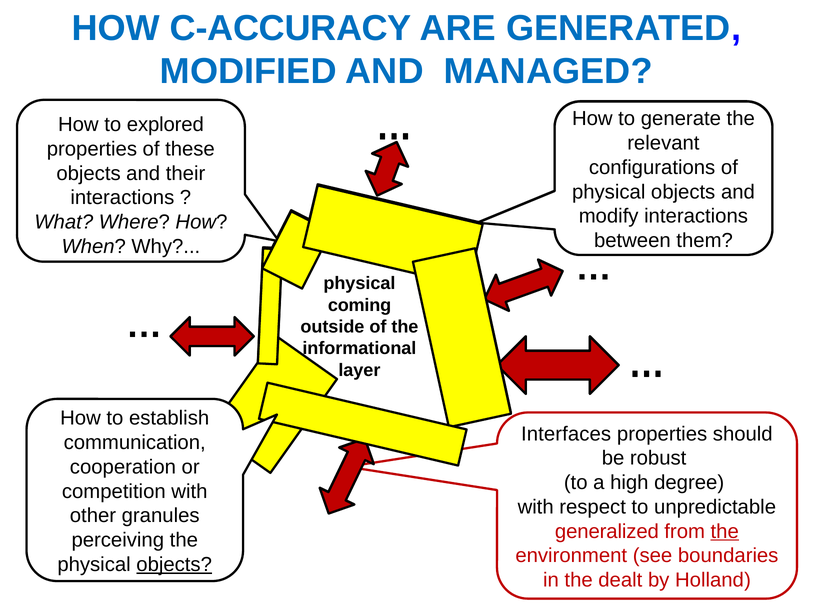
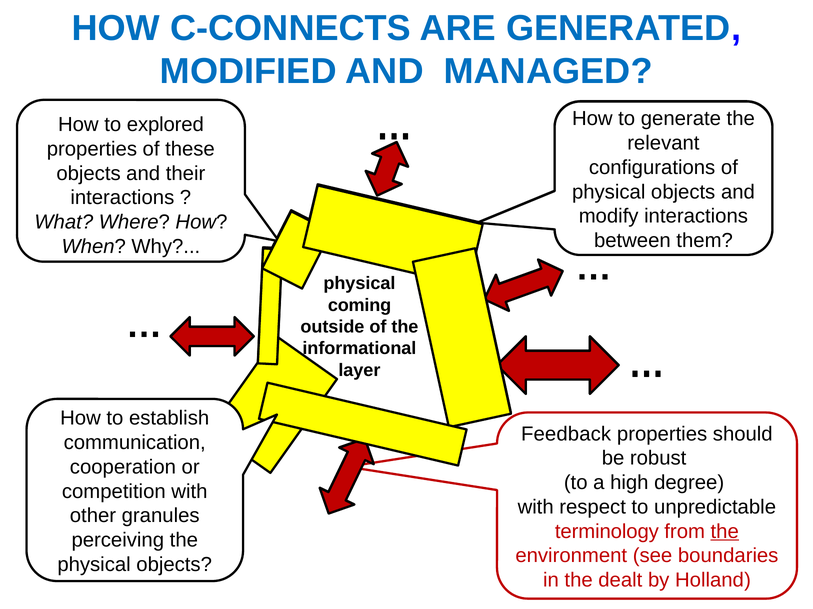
C-ACCURACY: C-ACCURACY -> C-CONNECTS (291, 28)
Interfaces: Interfaces -> Feedback (566, 434)
generalized: generalized -> terminology (607, 532)
objects underline: present -> none (174, 565)
